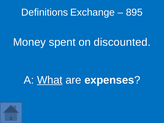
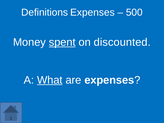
Definitions Exchange: Exchange -> Expenses (92, 12)
895: 895 -> 500 (134, 12)
spent underline: none -> present (62, 42)
